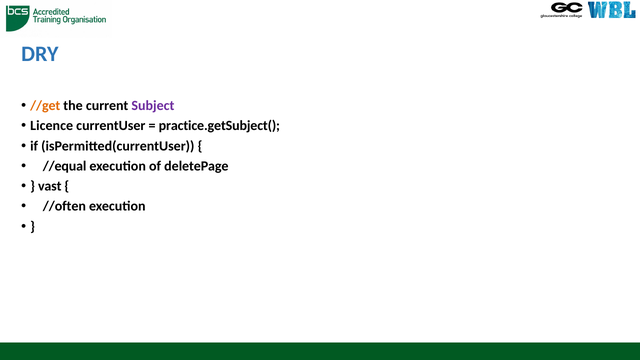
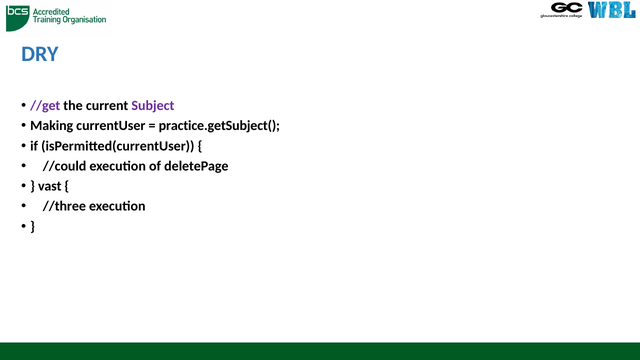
//get colour: orange -> purple (45, 106)
Licence: Licence -> Making (52, 126)
//equal: //equal -> //could (65, 166)
//often: //often -> //three (64, 206)
